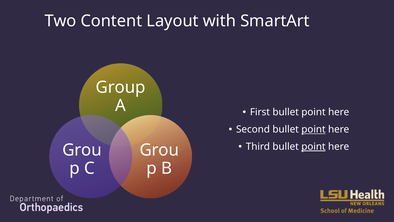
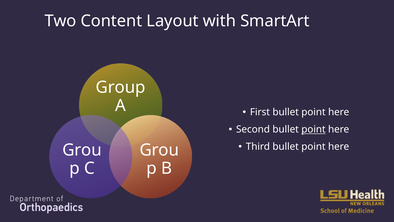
point underline: present -> none (313, 146)
